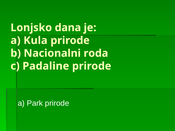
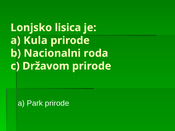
dana: dana -> lisica (68, 28)
Padaline: Padaline -> Državom (46, 66)
